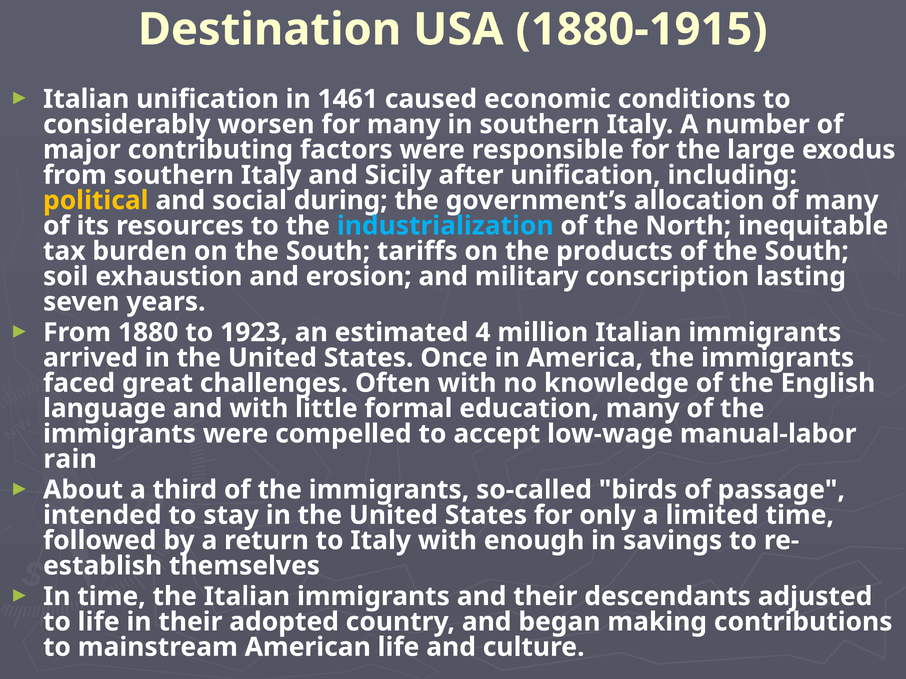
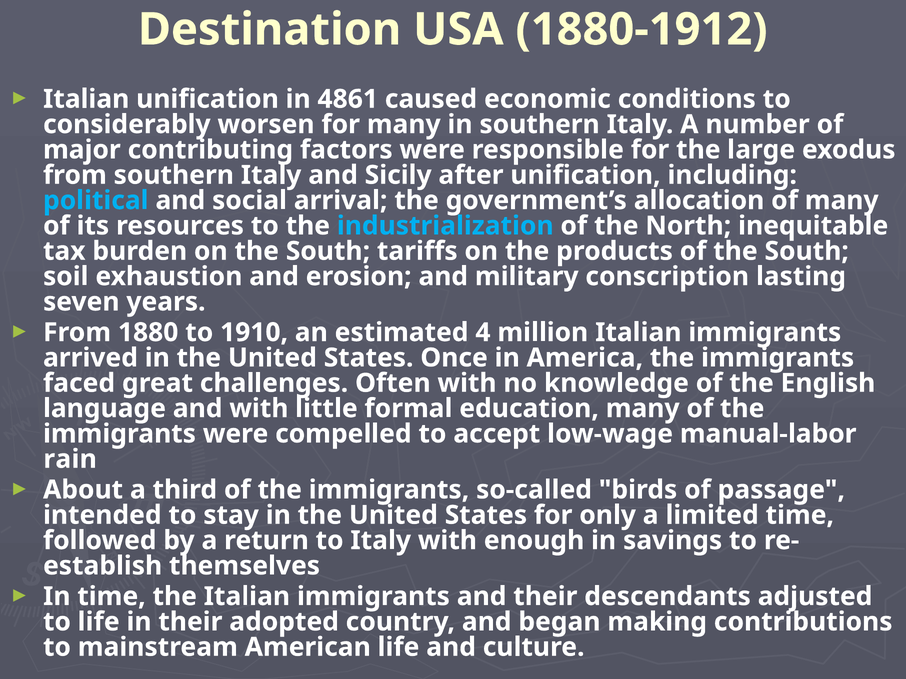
1880-1915: 1880-1915 -> 1880-1912 (642, 30)
1461: 1461 -> 4861 (348, 99)
political colour: yellow -> light blue (96, 201)
during: during -> arrival (341, 201)
1923: 1923 -> 1910 (254, 333)
